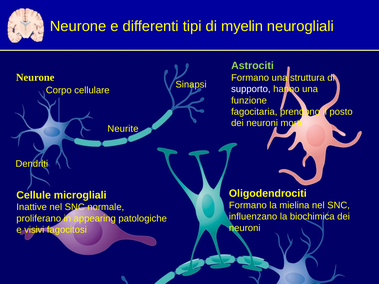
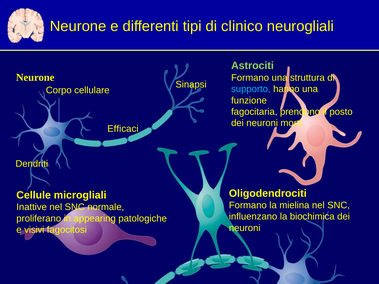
myelin: myelin -> clinico (242, 26)
supporto colour: white -> light blue (251, 89)
Neurite: Neurite -> Efficaci (123, 129)
